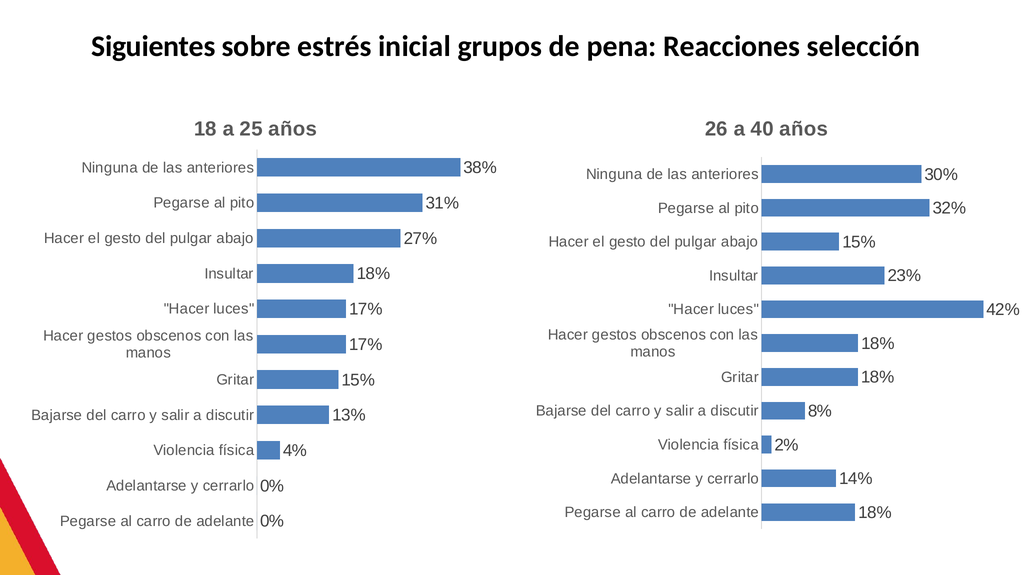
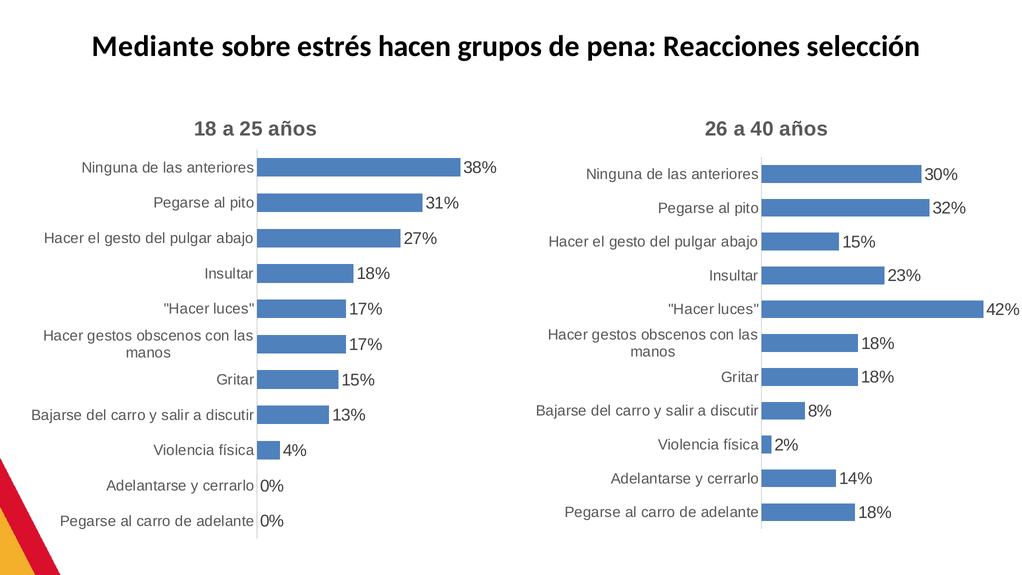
Siguientes: Siguientes -> Mediante (153, 46)
inicial: inicial -> hacen (415, 46)
